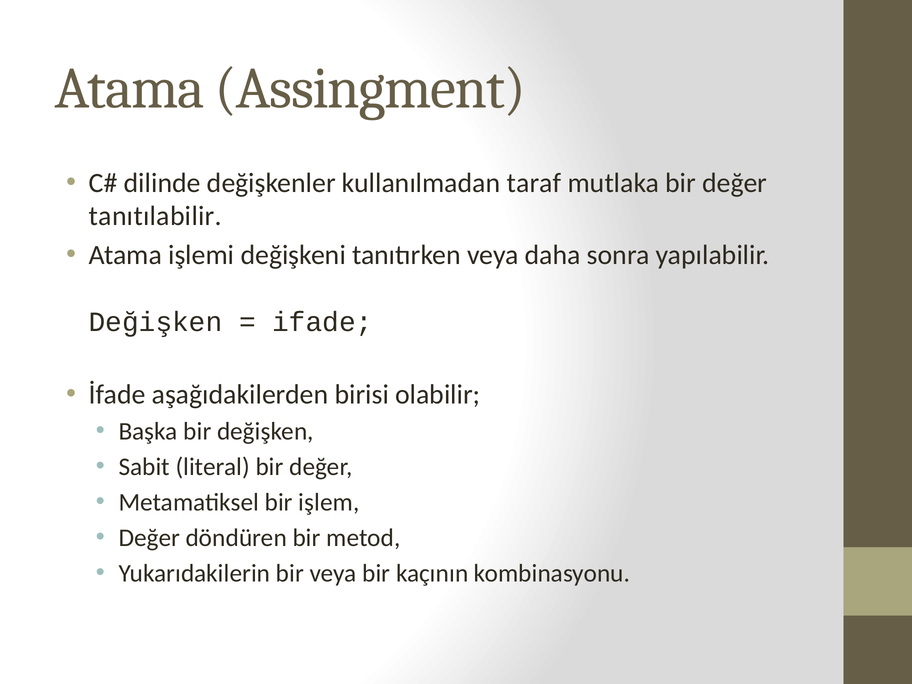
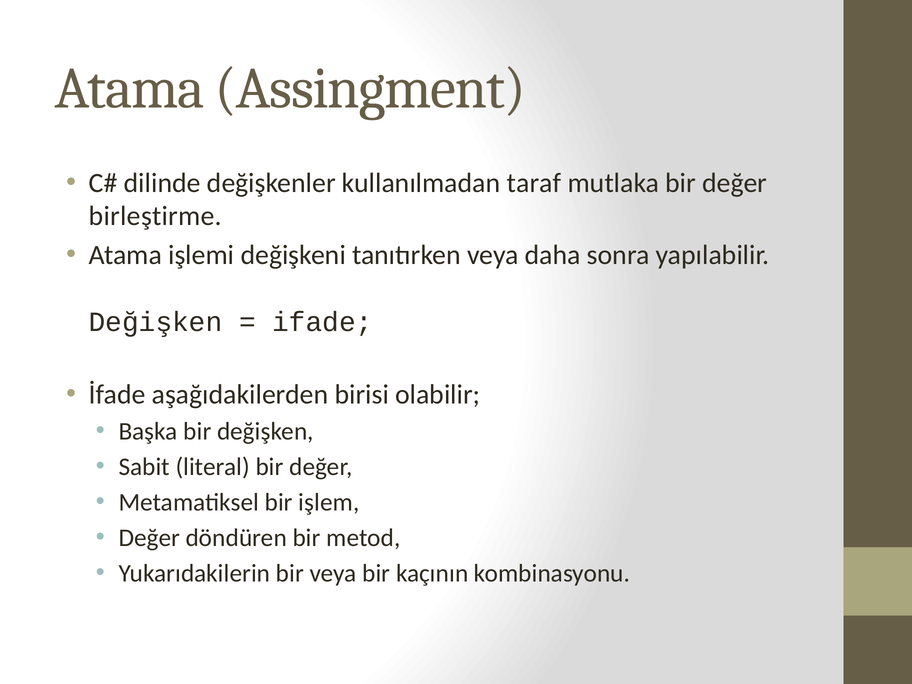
tanıtılabilir: tanıtılabilir -> birleştirme (155, 216)
